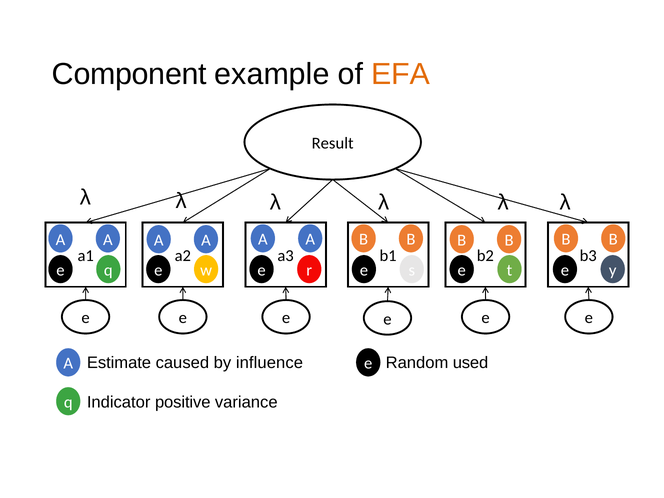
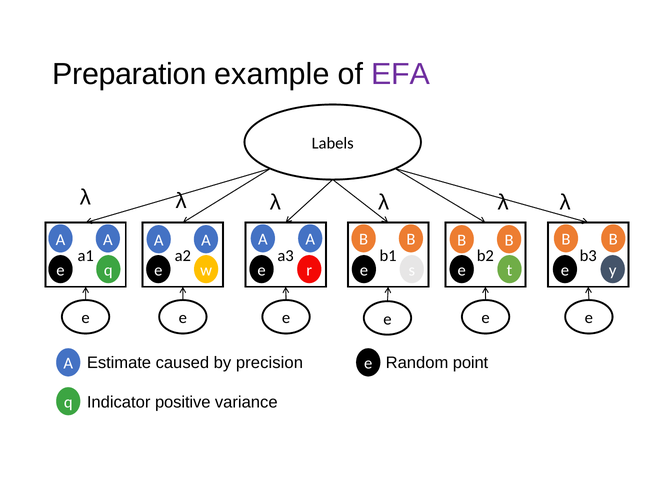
Component: Component -> Preparation (129, 74)
EFA colour: orange -> purple (401, 74)
Result: Result -> Labels (333, 143)
influence: influence -> precision (269, 363)
used: used -> point (471, 363)
